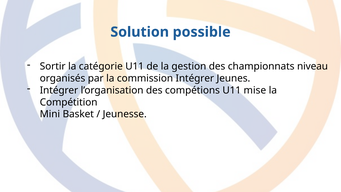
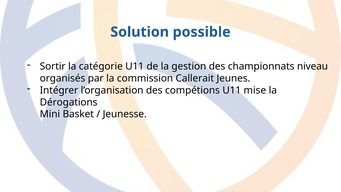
commission Intégrer: Intégrer -> Callerait (195, 78)
Compétition: Compétition -> Dérogations (69, 102)
